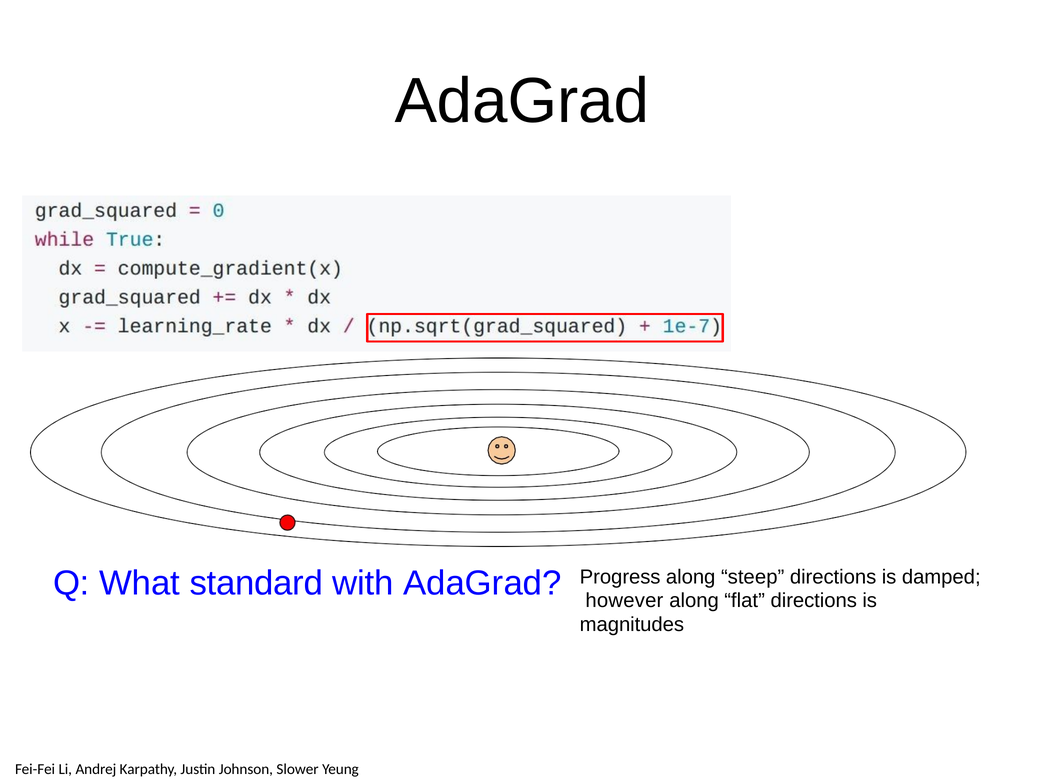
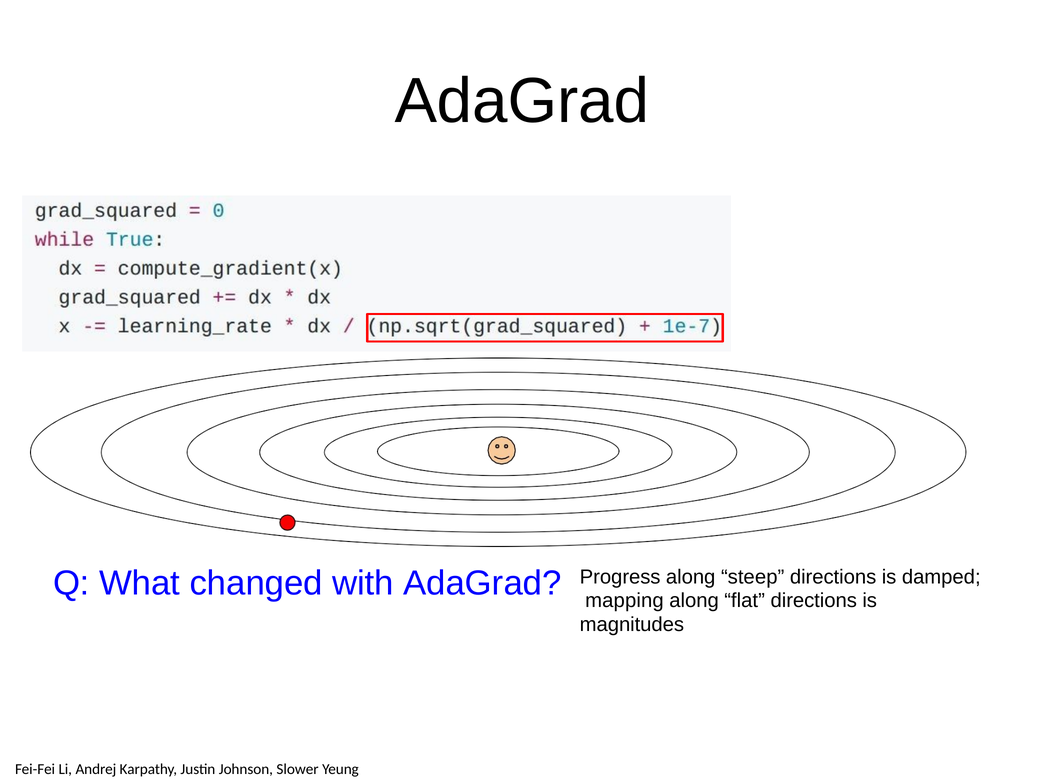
standard: standard -> changed (256, 583)
however: however -> mapping (624, 601)
